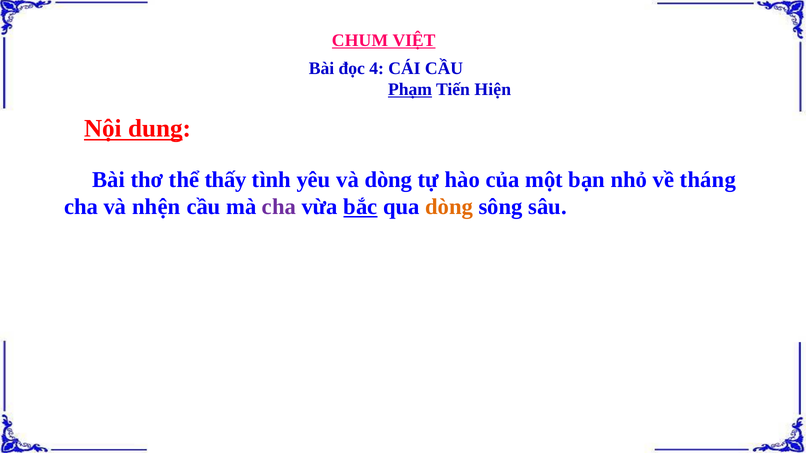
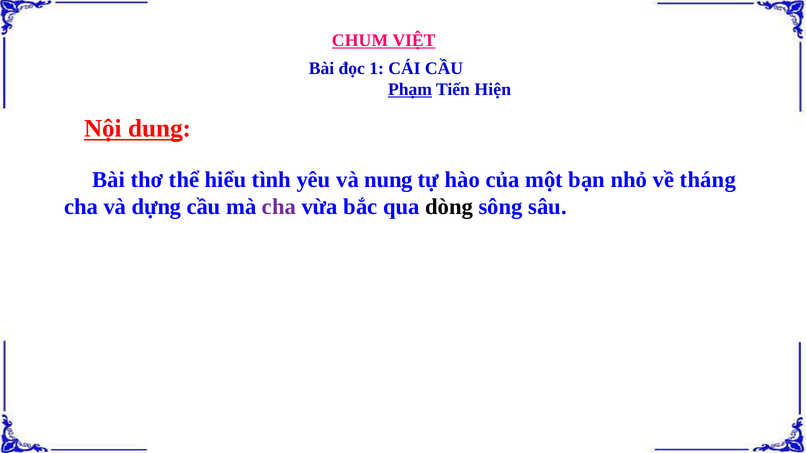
4: 4 -> 1 (377, 68)
thấy: thấy -> hiểu (226, 180)
và dòng: dòng -> nung (388, 180)
nhện: nhện -> dựng (157, 207)
bắc underline: present -> none (360, 207)
dòng colour: orange -> black (449, 207)
